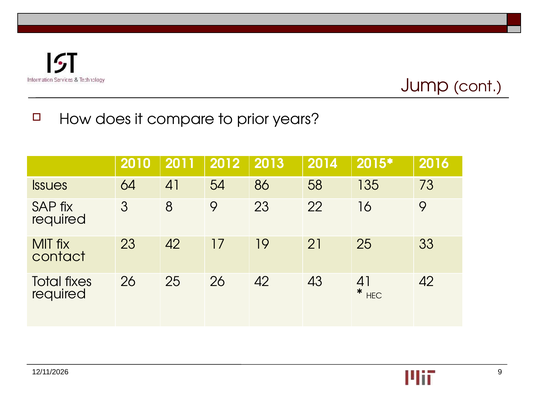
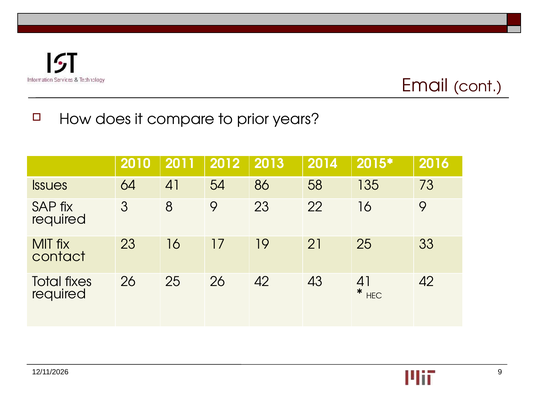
Jump: Jump -> Email (425, 86)
23 42: 42 -> 16 (173, 245)
